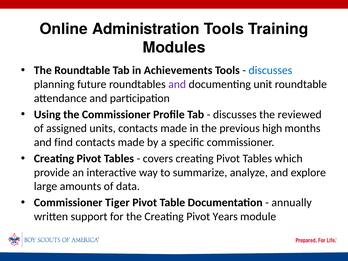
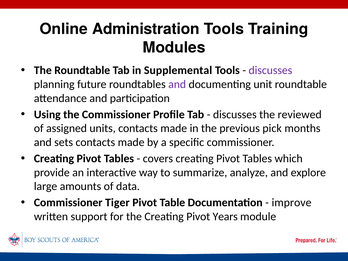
Achievements: Achievements -> Supplemental (178, 70)
discusses colour: blue -> purple (270, 70)
high: high -> pick (272, 128)
find: find -> sets (64, 142)
annually: annually -> improve (292, 203)
